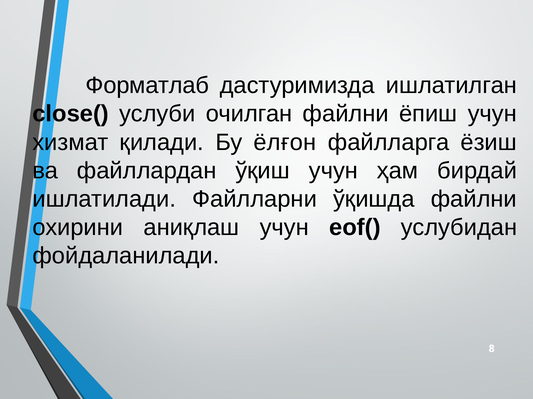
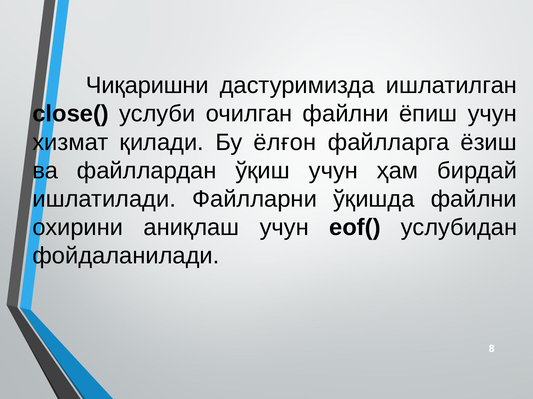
Форматлаб: Форматлаб -> Чиқаришни (147, 86)
